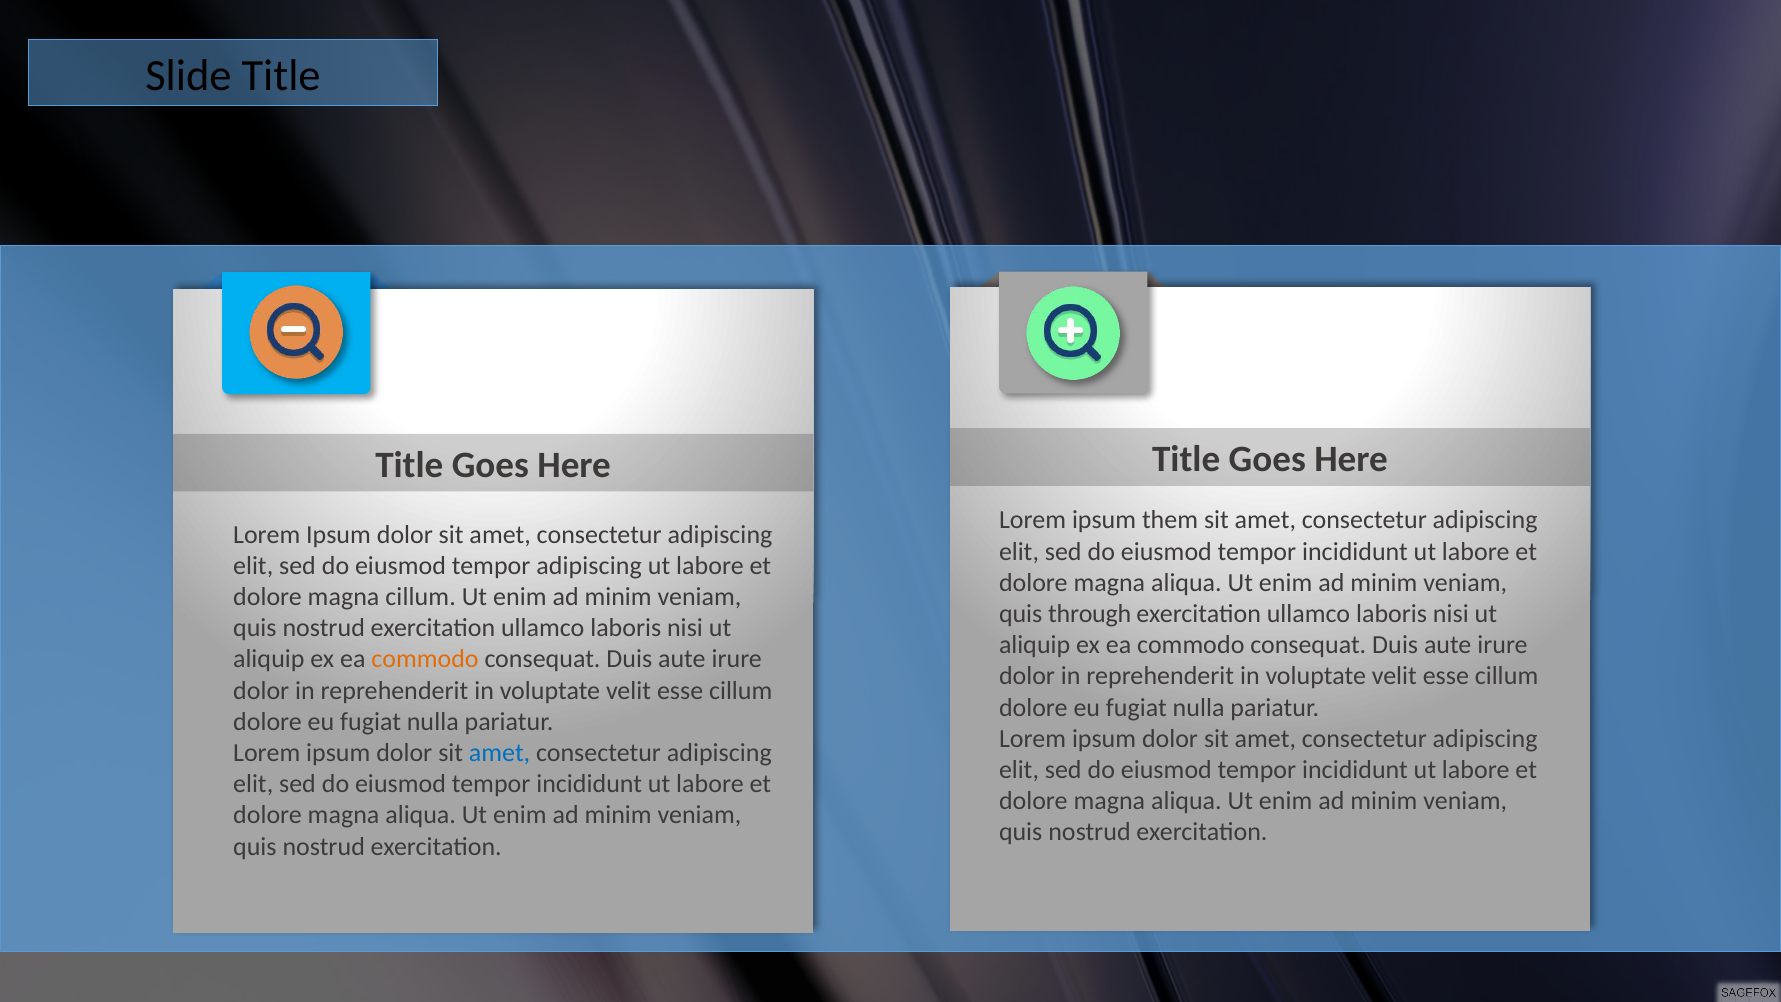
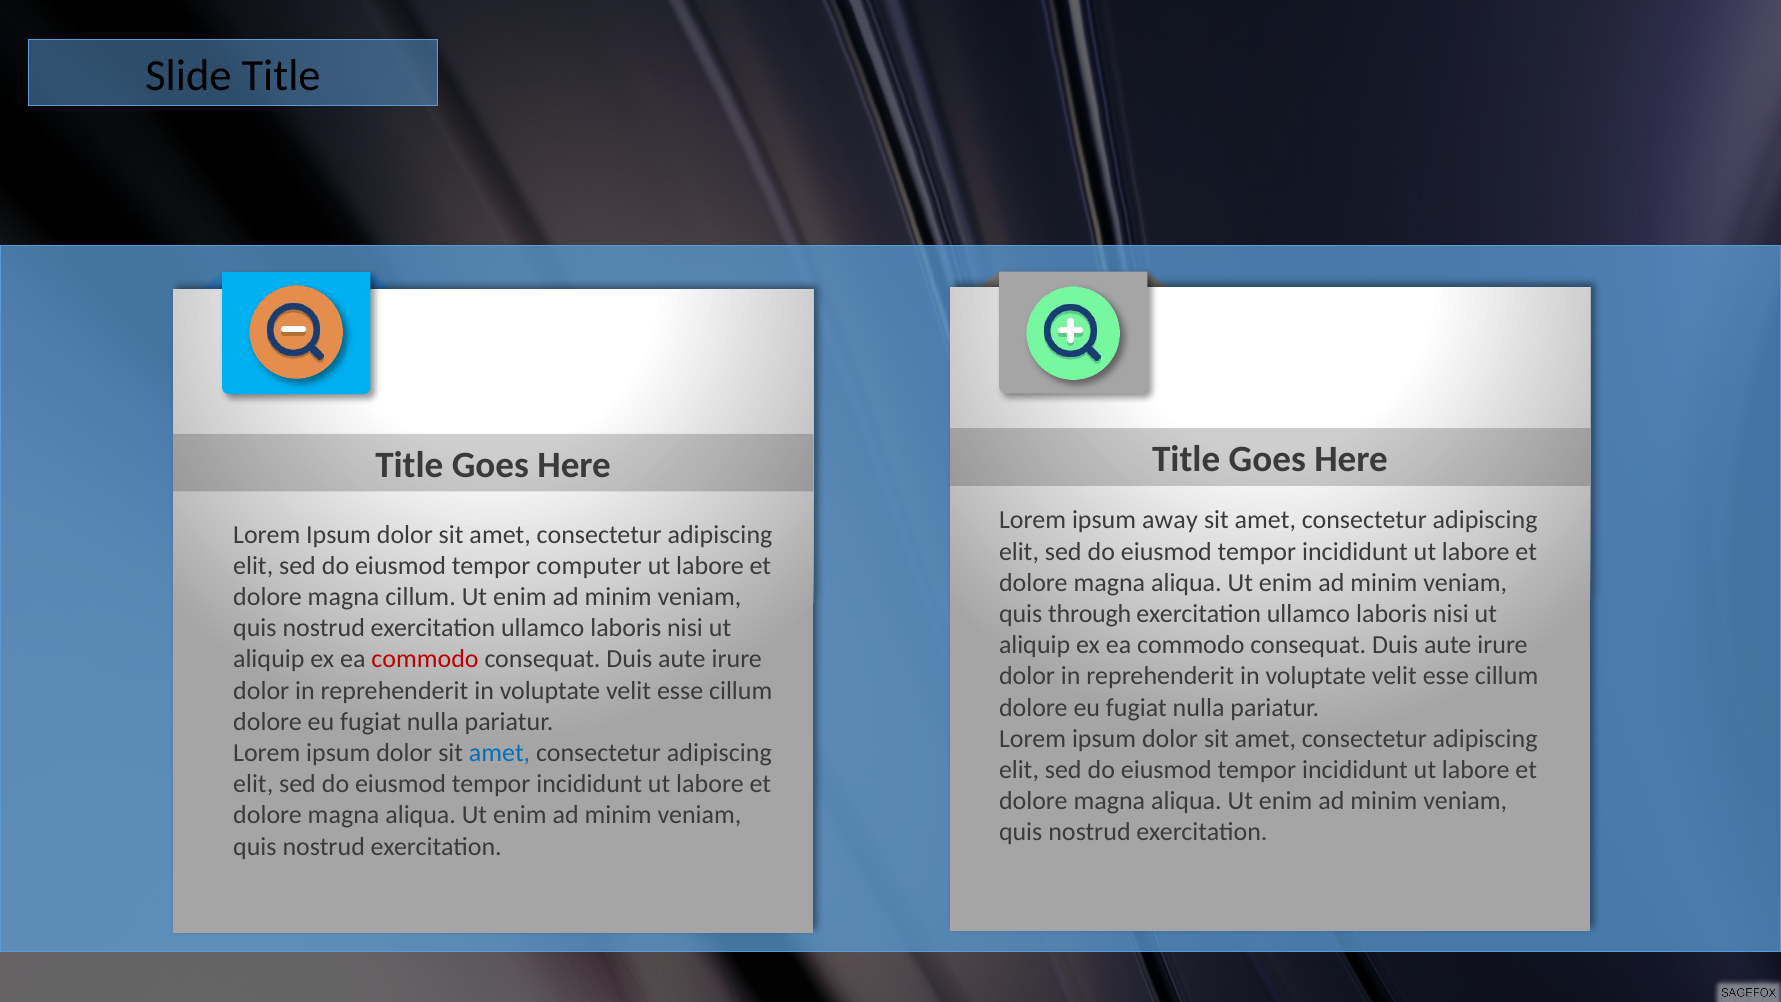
them: them -> away (1170, 520)
tempor adipiscing: adipiscing -> computer (589, 566)
commodo colour: orange -> red (425, 659)
